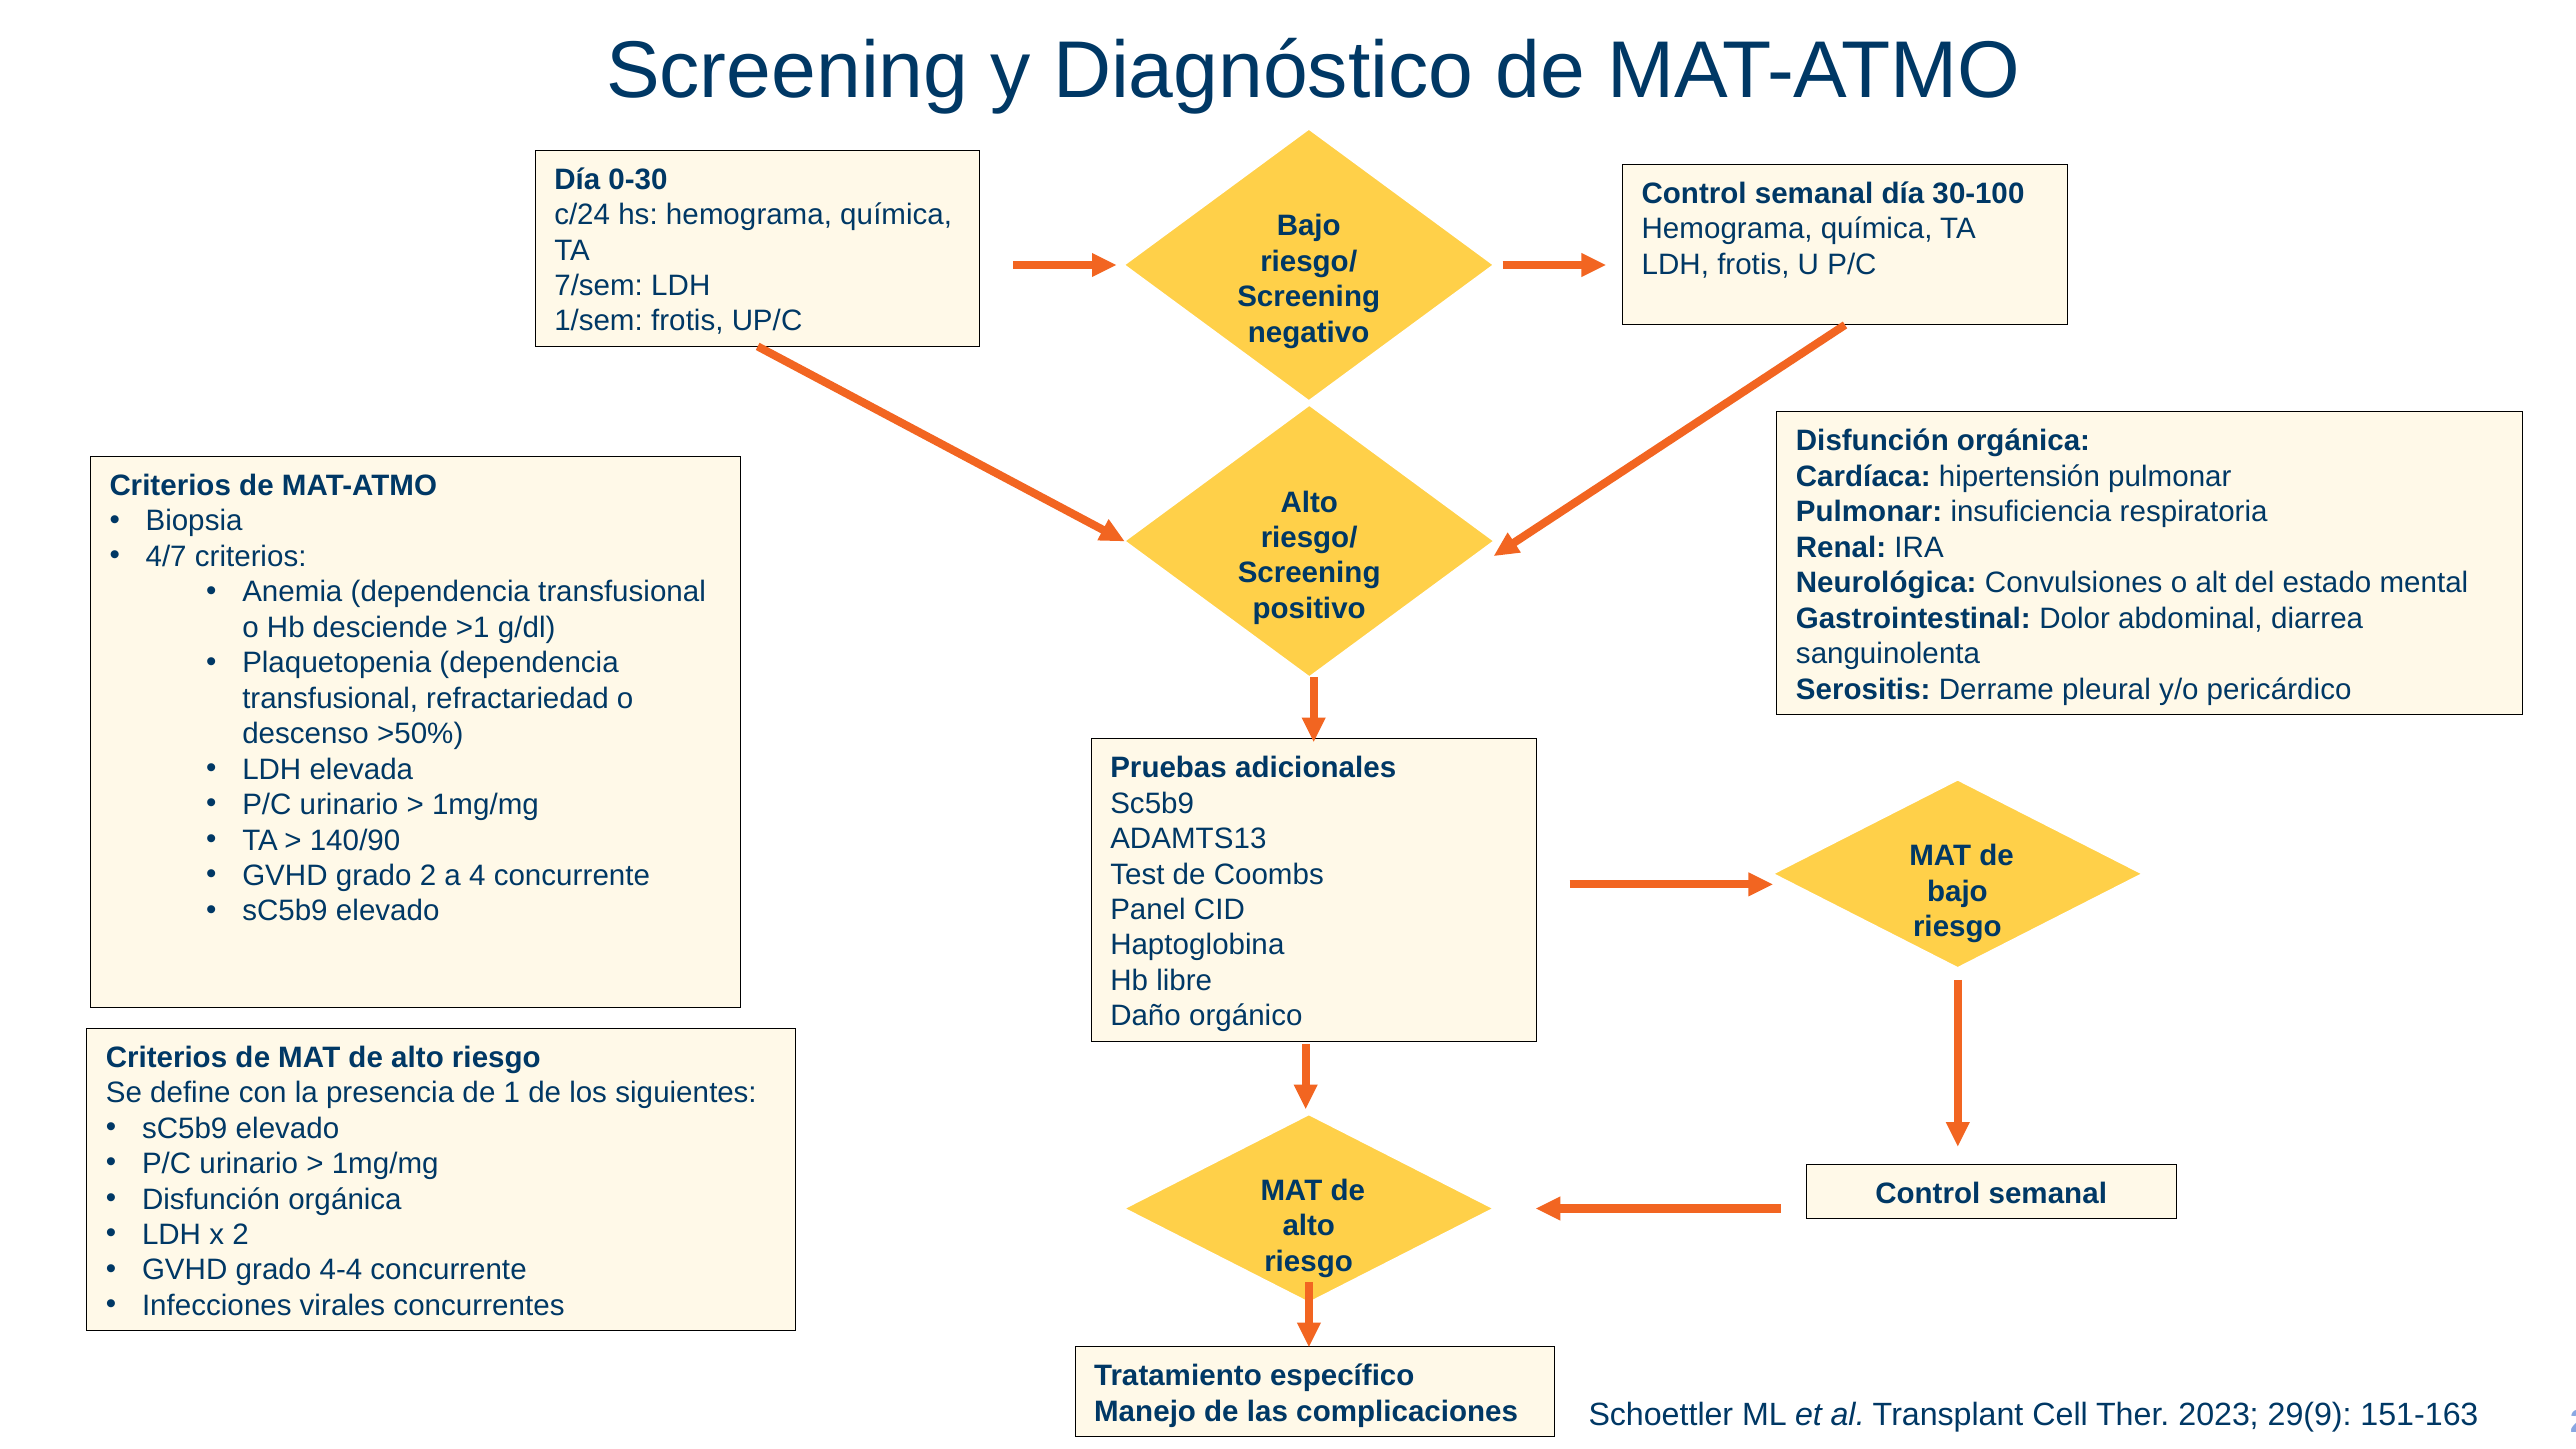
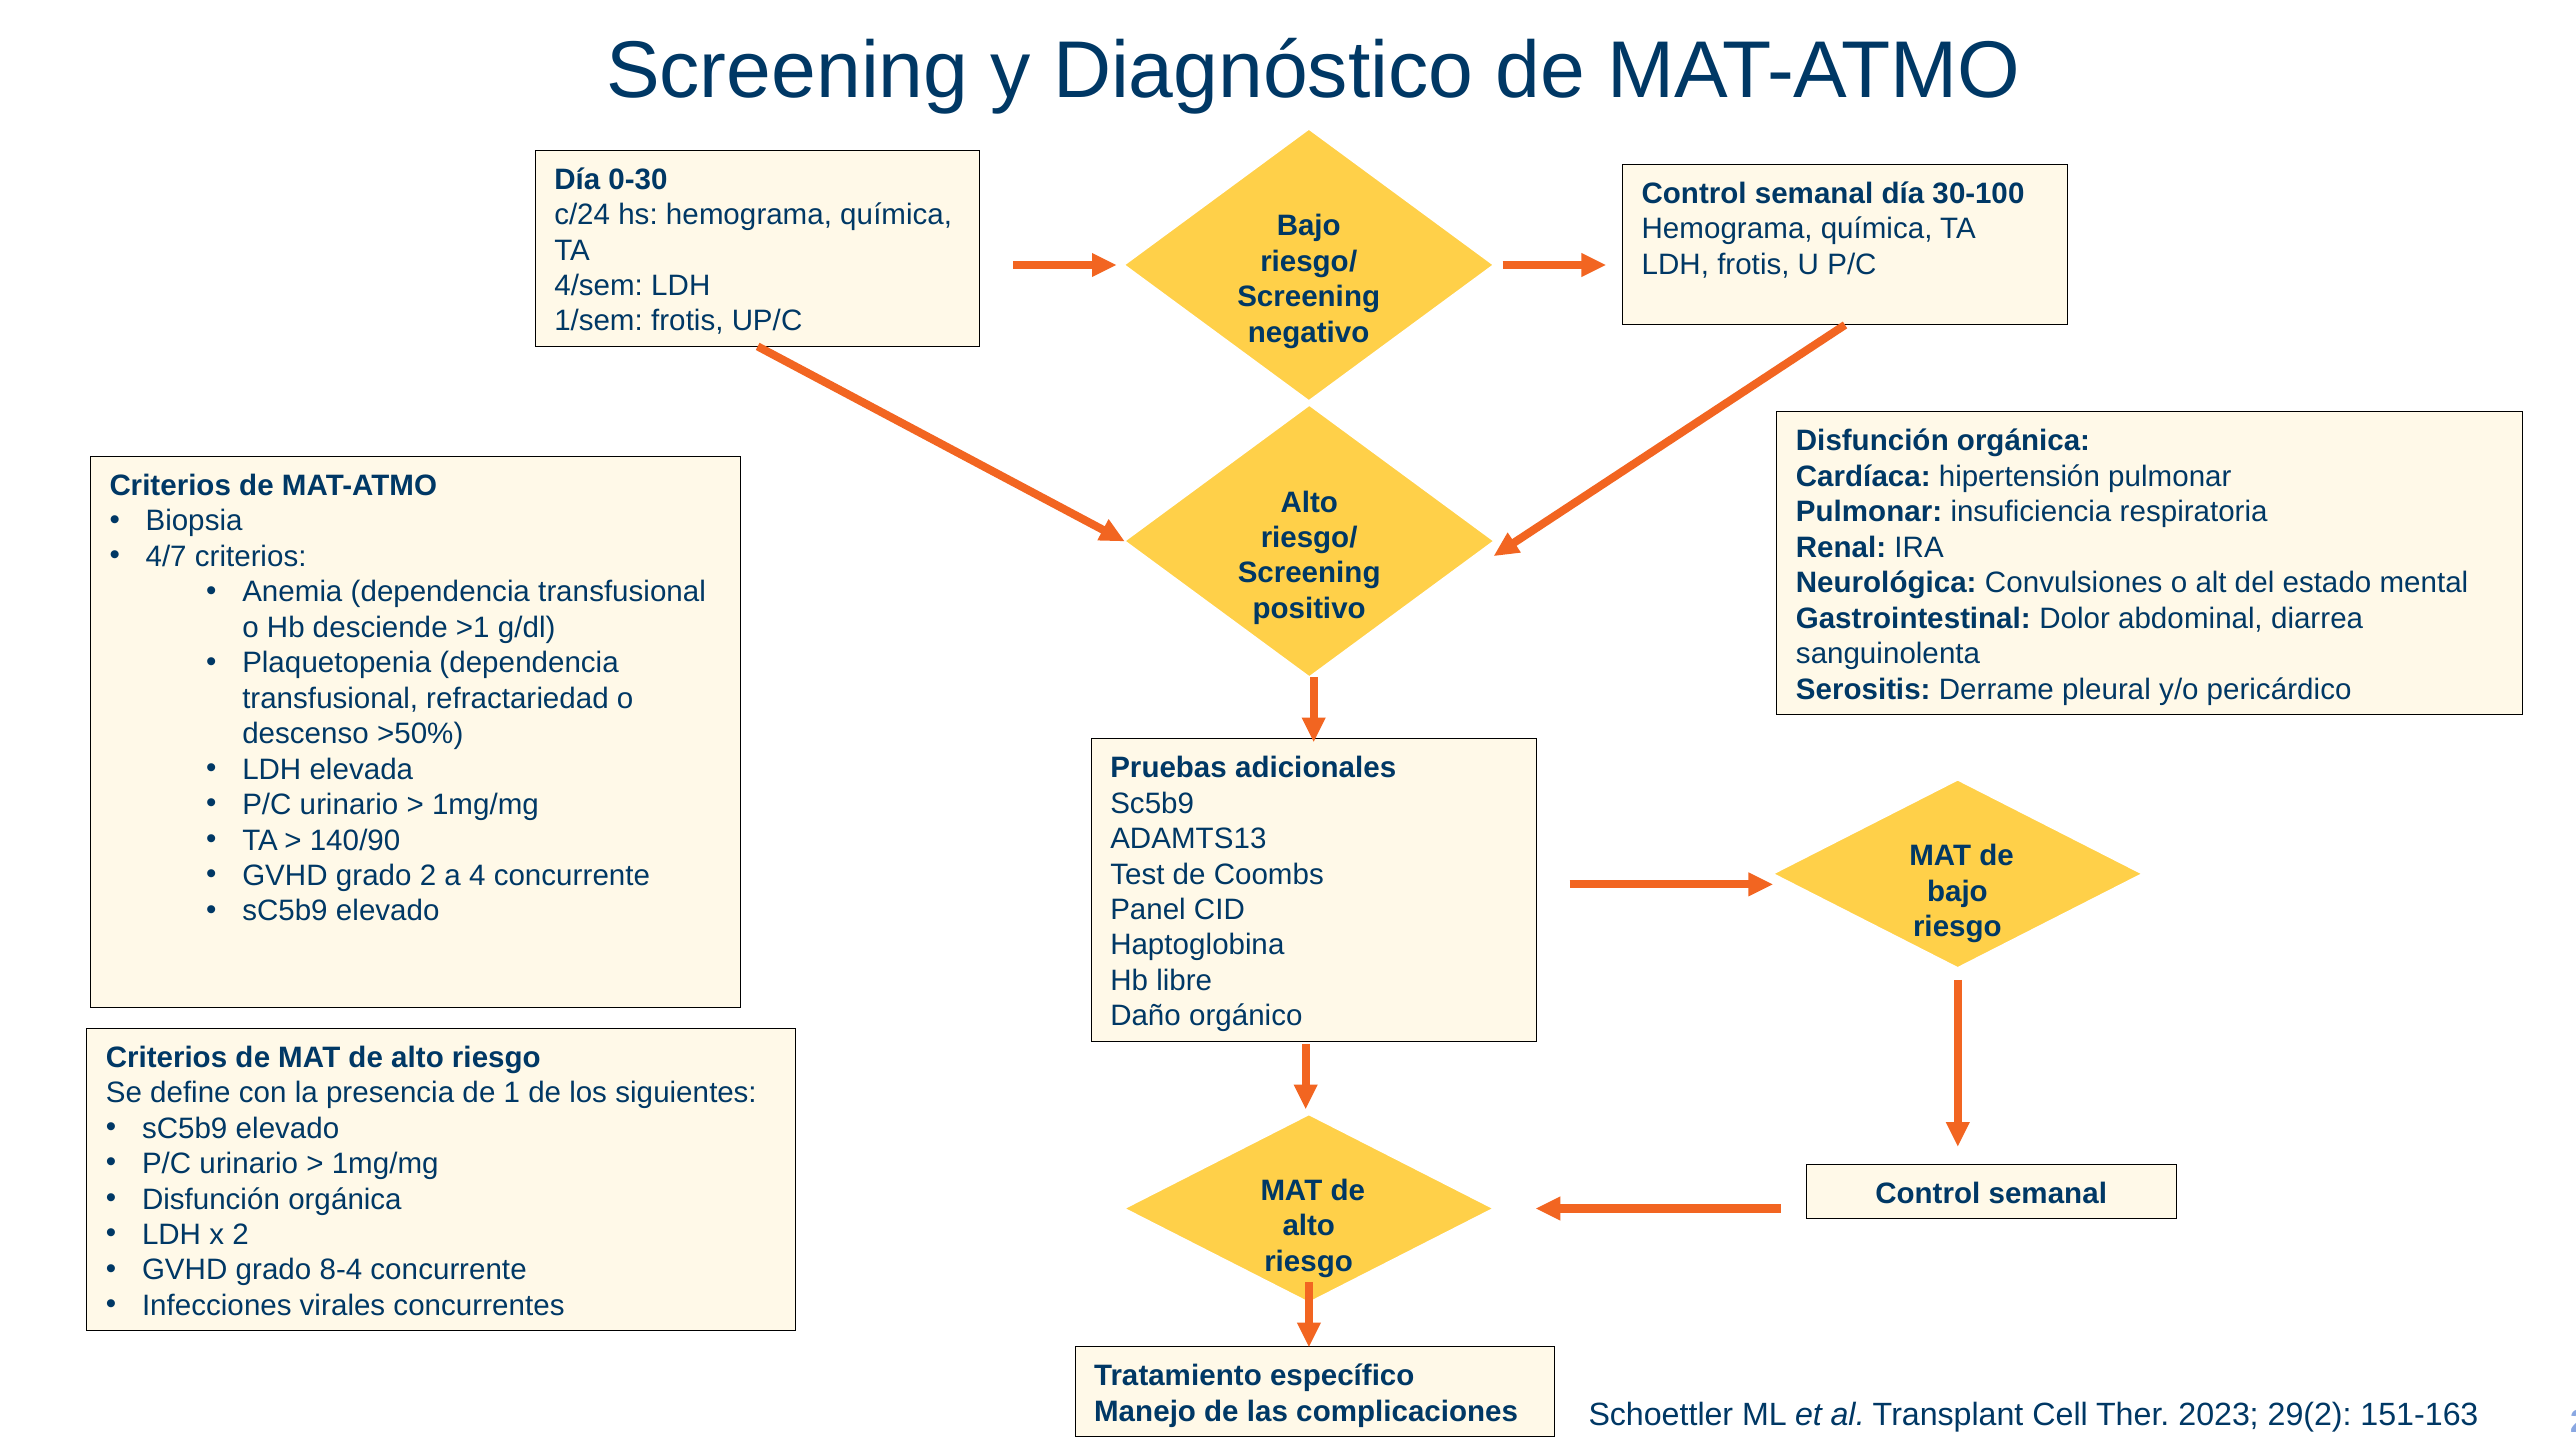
7/sem: 7/sem -> 4/sem (599, 286)
4-4: 4-4 -> 8-4 (341, 1270)
29(9: 29(9 -> 29(2 (2310, 1415)
